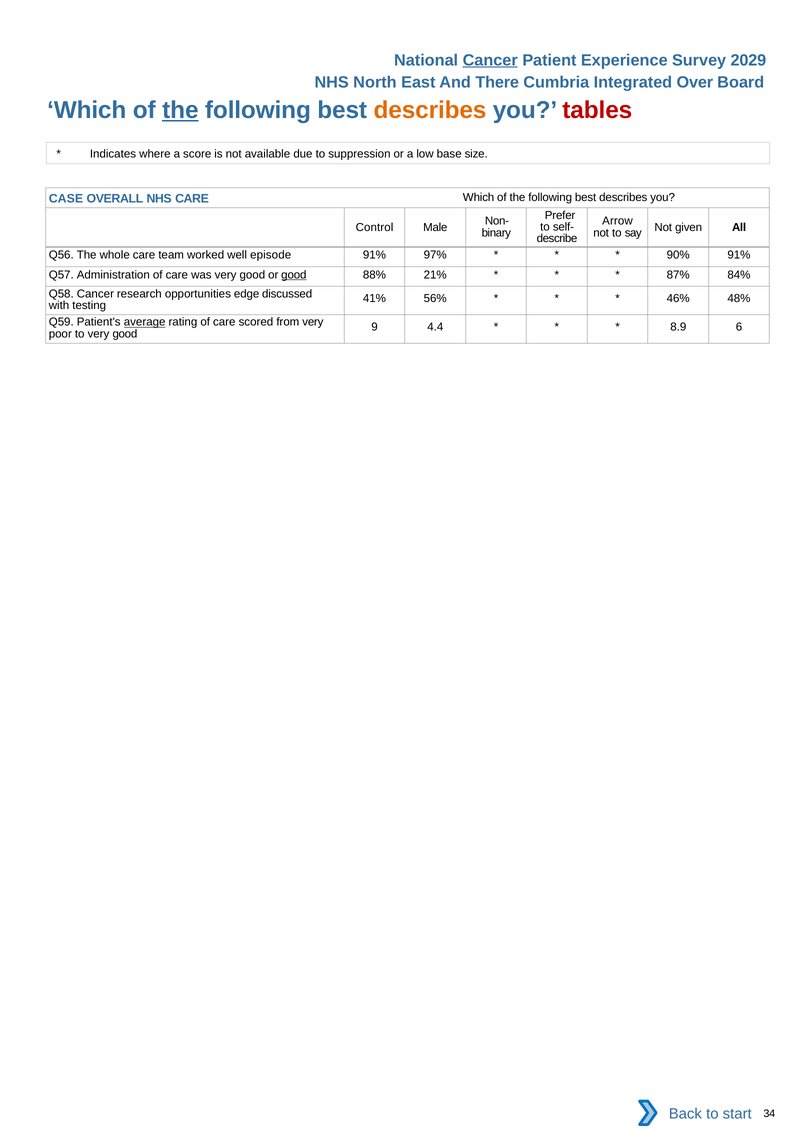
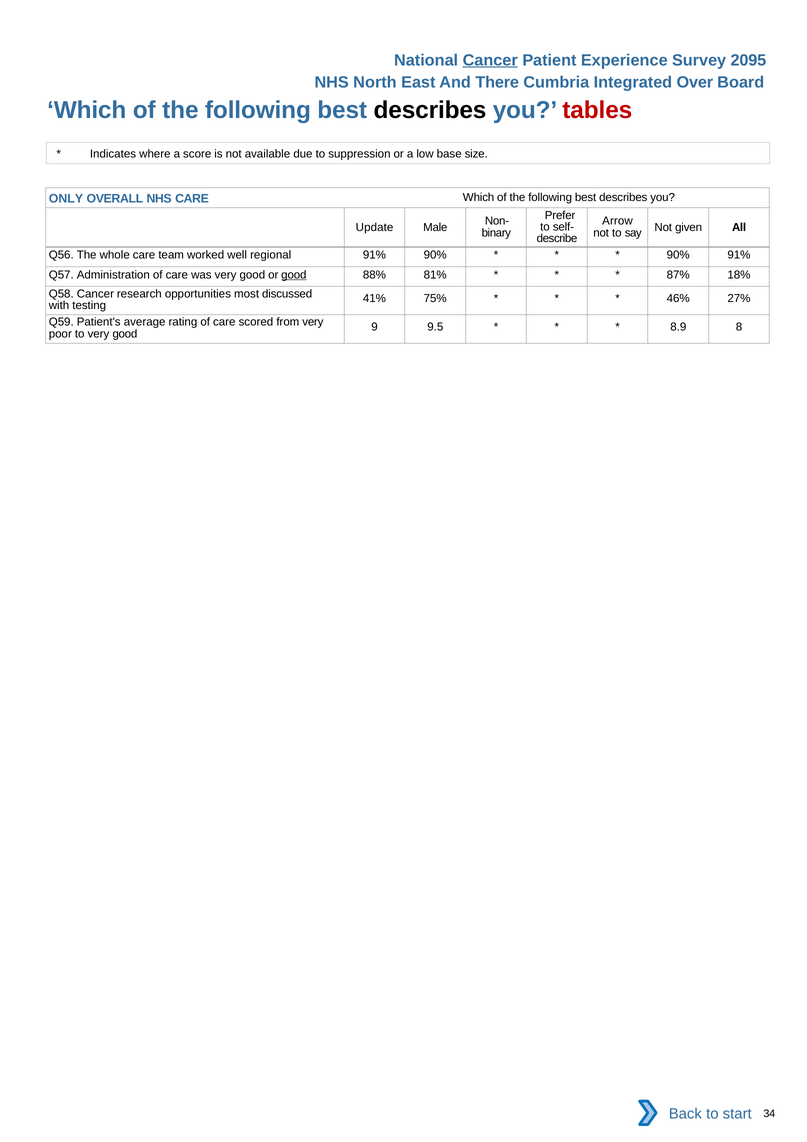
2029: 2029 -> 2095 (748, 60)
the underline: present -> none (180, 110)
describes colour: orange -> black (430, 110)
CASE: CASE -> ONLY (66, 199)
Control: Control -> Update (375, 228)
episode: episode -> regional (271, 255)
91% 97%: 97% -> 90% (435, 255)
21%: 21% -> 81% (435, 275)
84%: 84% -> 18% (739, 275)
edge: edge -> most (247, 294)
56%: 56% -> 75% (435, 299)
48%: 48% -> 27% (739, 299)
average underline: present -> none (145, 322)
4.4: 4.4 -> 9.5 (435, 327)
6: 6 -> 8 (739, 327)
